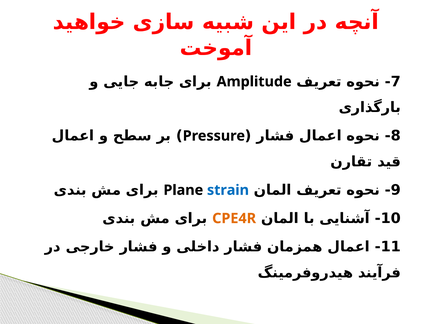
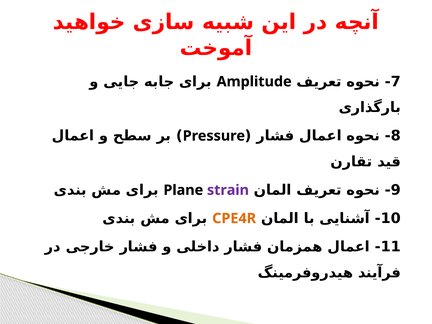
strain colour: blue -> purple (228, 190)
